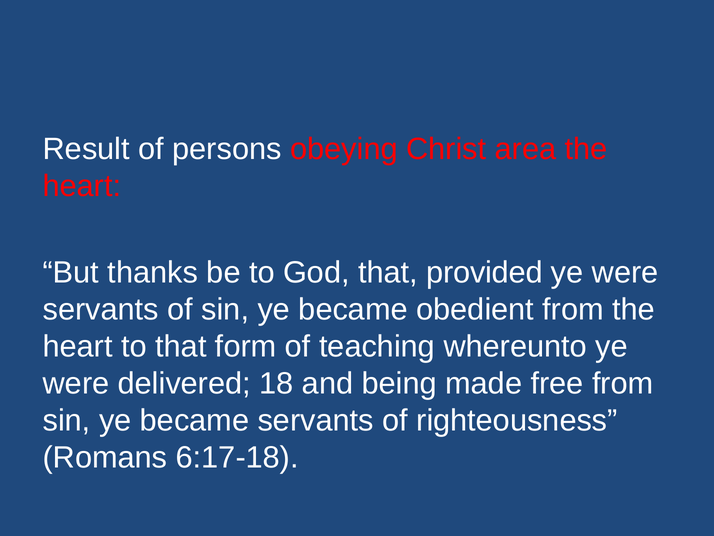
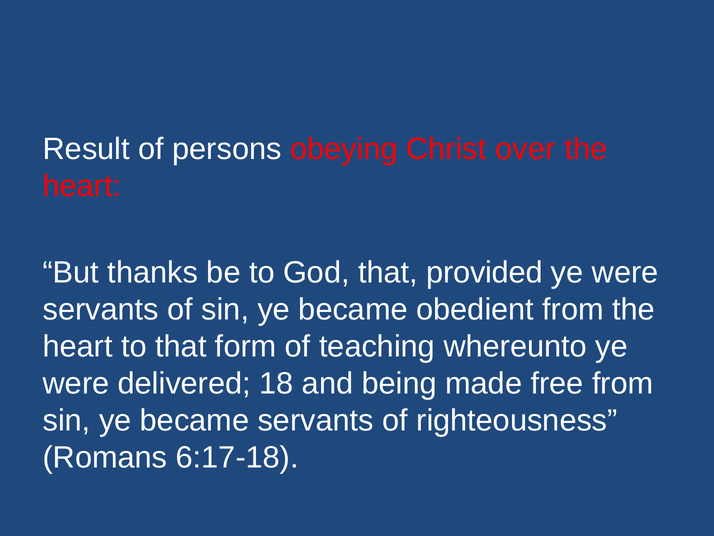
area: area -> over (525, 149)
